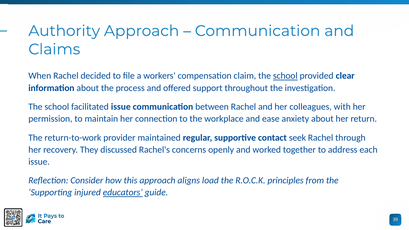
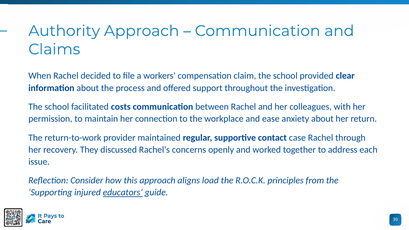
school underline: present -> none (285, 76)
facilitated issue: issue -> costs (121, 107)
seek: seek -> case (297, 138)
